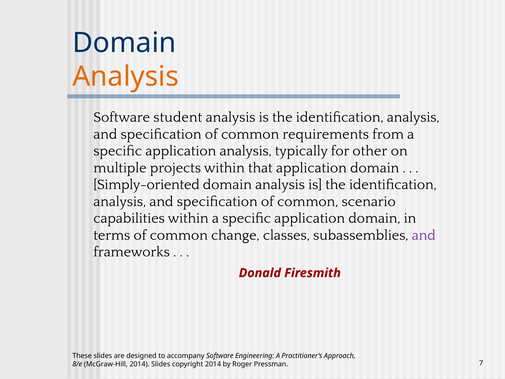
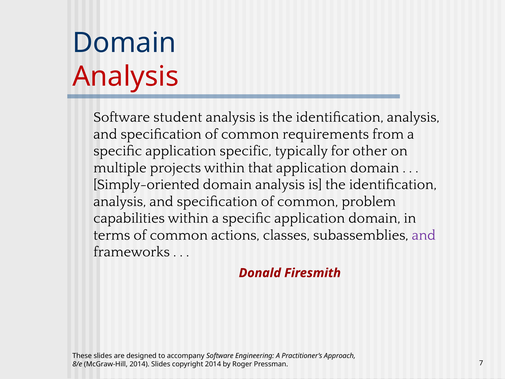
Analysis colour: orange -> red (126, 76)
application analysis: analysis -> specific (246, 151)
scenario: scenario -> problem (369, 201)
change: change -> actions (235, 235)
